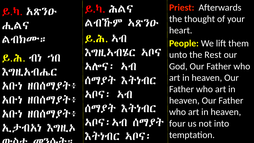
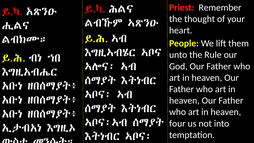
Afterwards: Afterwards -> Remember (220, 7)
Rest: Rest -> Rule (213, 55)
